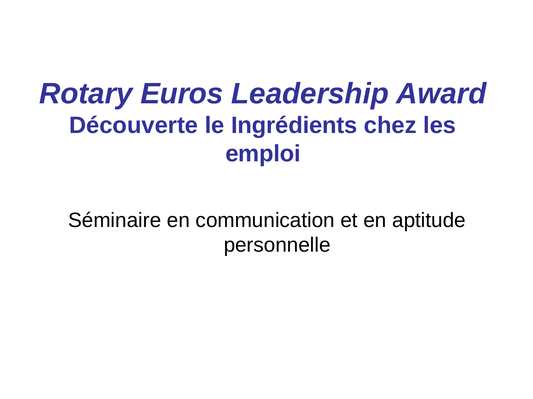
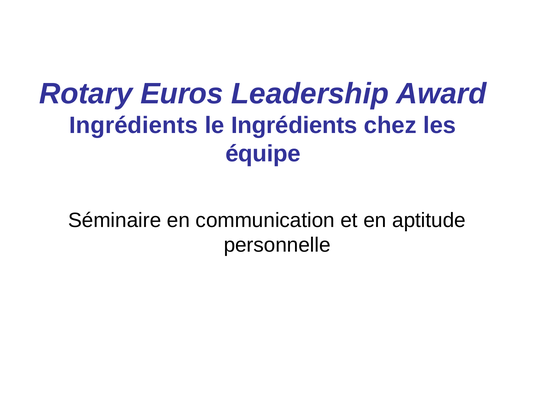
Découverte: Découverte -> Ingrédients (134, 126)
emploi: emploi -> équipe (263, 154)
